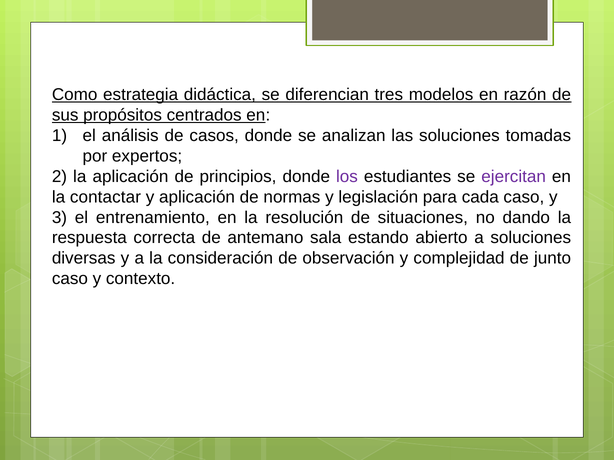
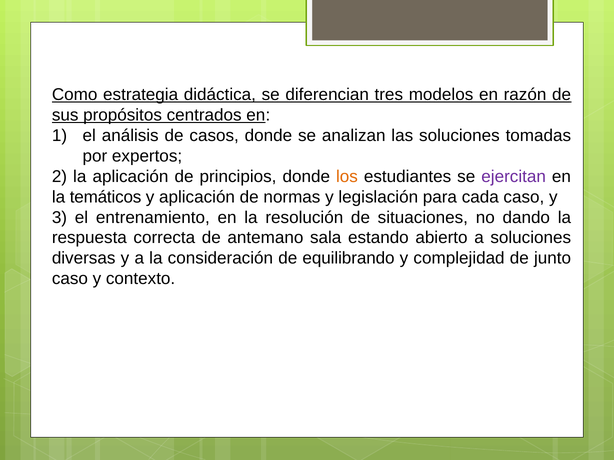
los colour: purple -> orange (347, 177)
contactar: contactar -> temáticos (106, 197)
observación: observación -> equilibrando (349, 259)
